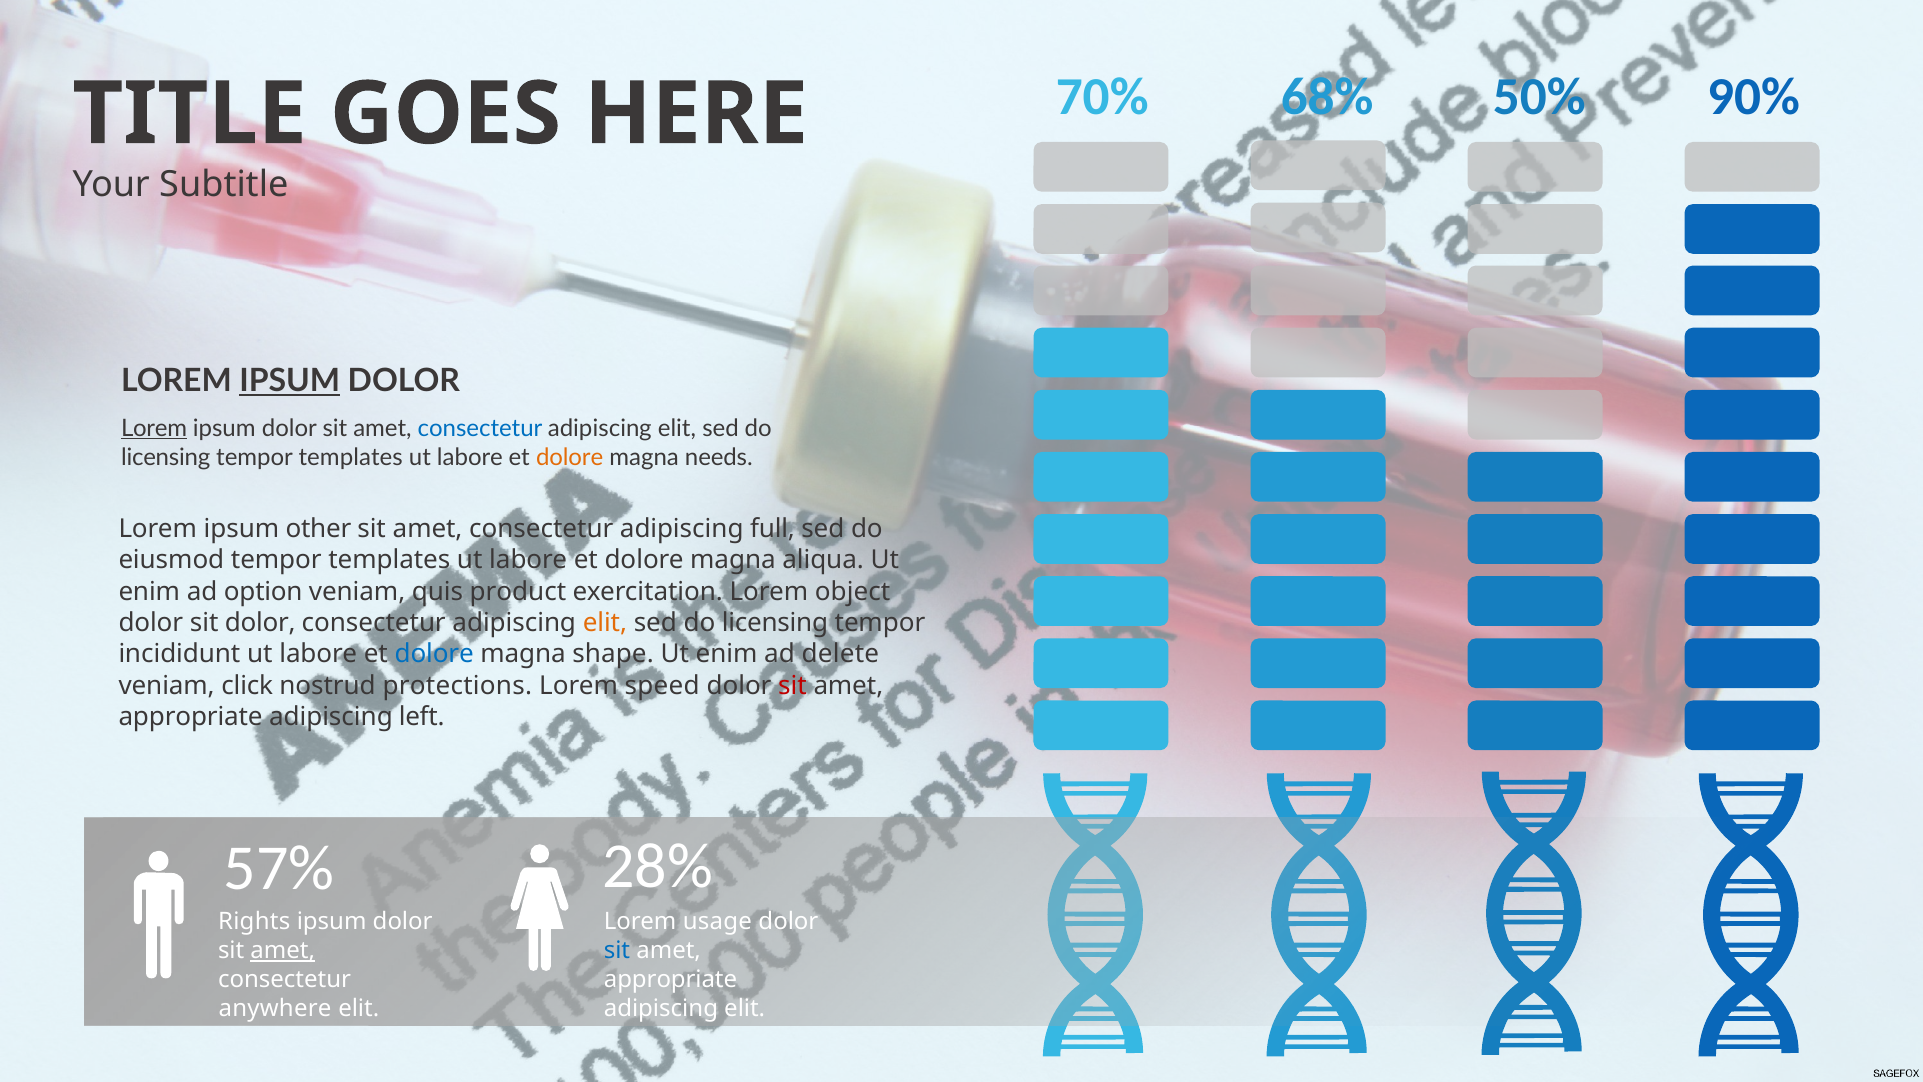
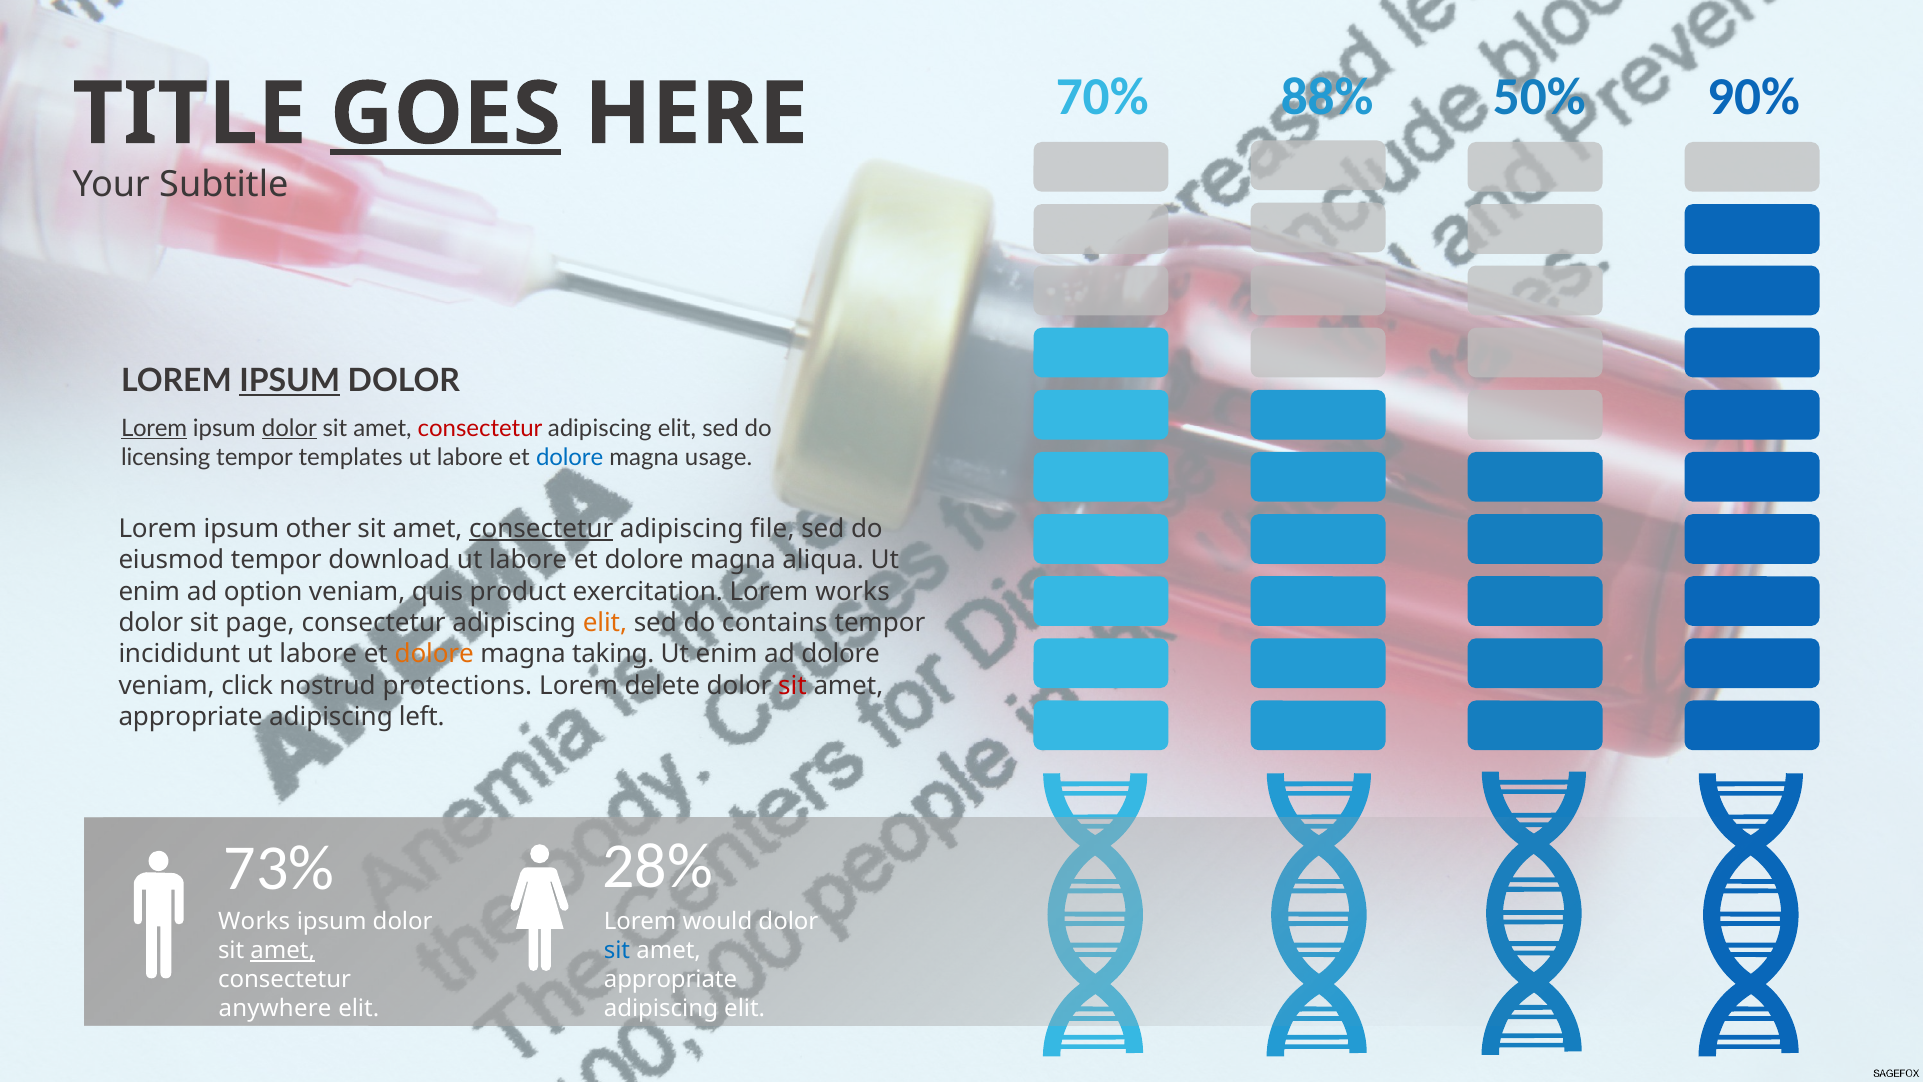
68%: 68% -> 88% (1327, 96)
GOES underline: none -> present (446, 114)
dolor underline: none -> present (289, 428)
consectetur colour: blue -> red (480, 428)
dolore colour: orange -> blue (570, 457)
needs: needs -> usage (719, 457)
consectetur underline: none -> present (541, 529)
full: full -> file (772, 529)
eiusmod tempor templates: templates -> download (389, 560)
Lorem object: object -> works (853, 591)
sit dolor: dolor -> page (260, 623)
licensing: licensing -> contains (775, 623)
dolore colour: blue -> orange (434, 654)
shape: shape -> taking (613, 654)
ad delete: delete -> dolore (841, 654)
speed: speed -> delete (662, 685)
57%: 57% -> 73% (279, 868)
Rights: Rights -> Works (254, 922)
usage: usage -> would (717, 922)
